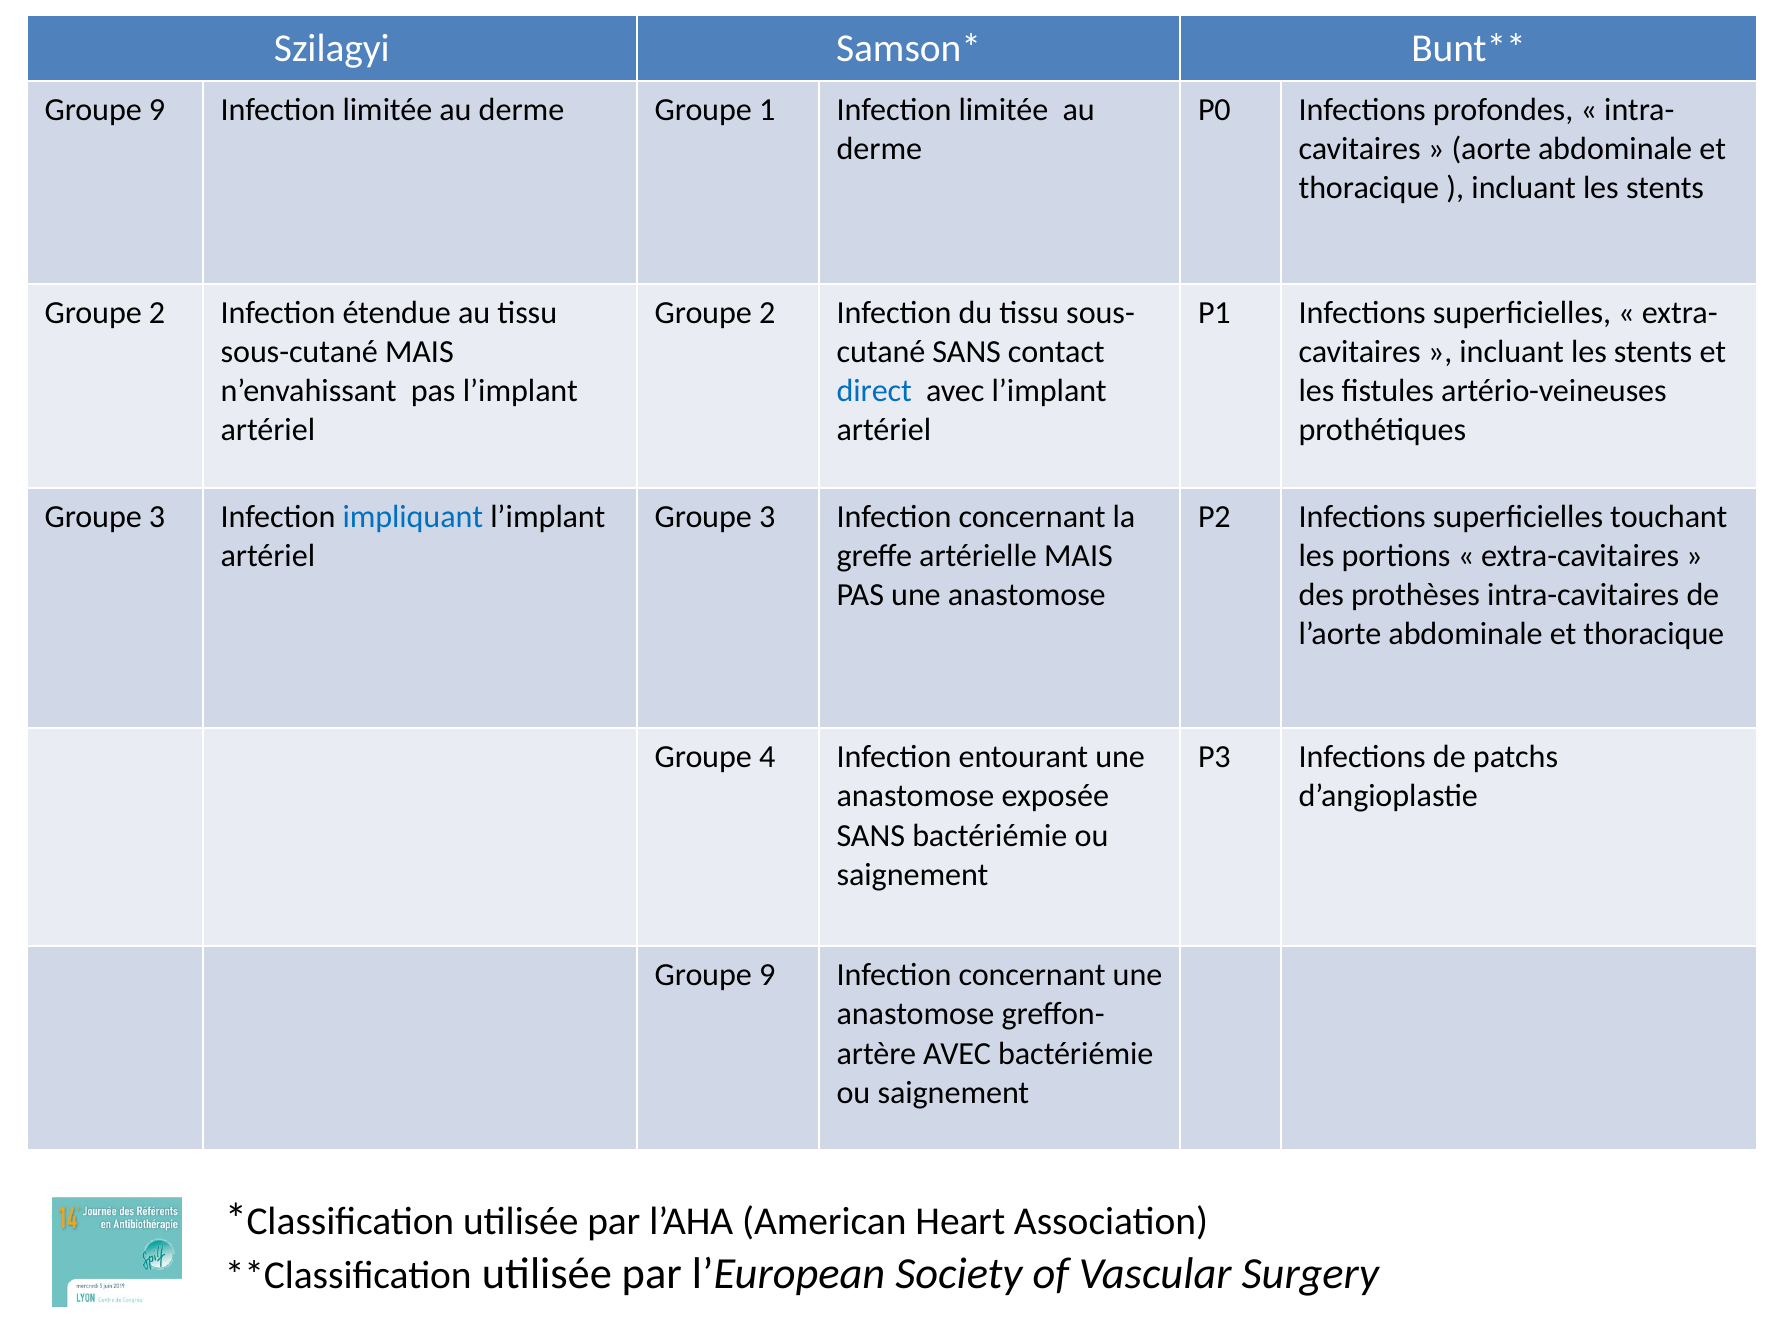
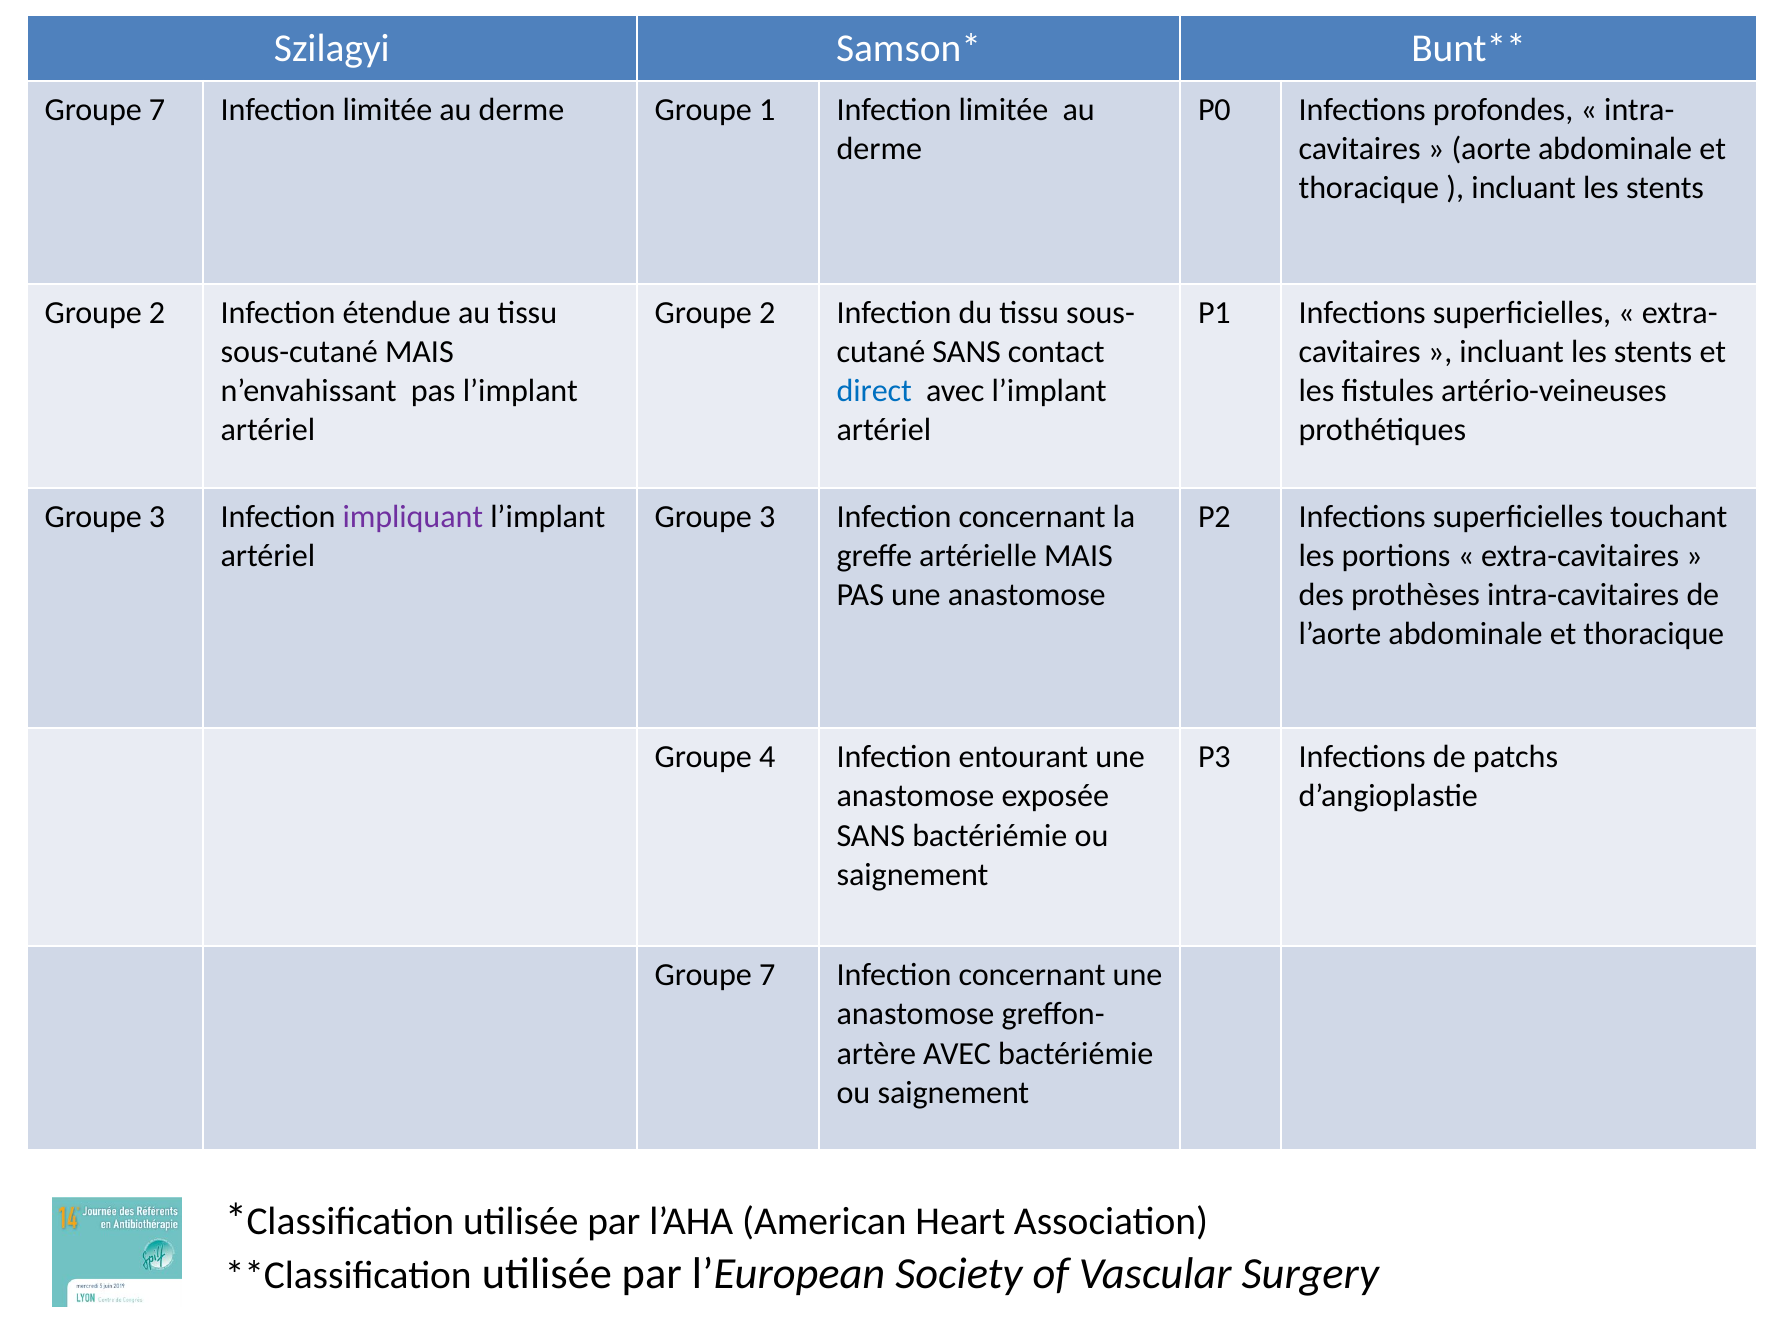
9: 9 -> 7 (157, 110)
impliquant colour: blue -> purple (413, 517)
9: 9 -> 7 (767, 976)
